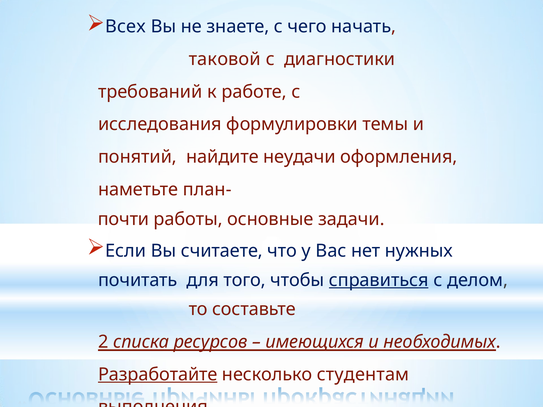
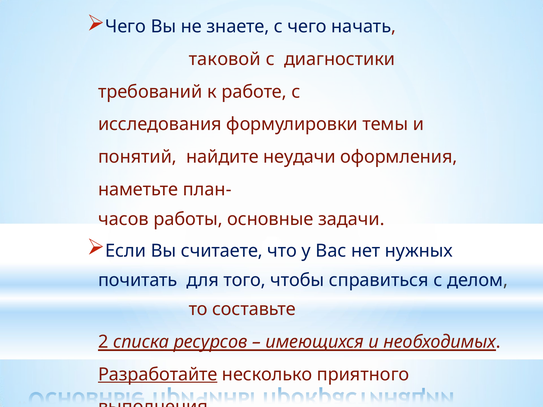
Всех: Всех -> Чего (126, 27)
почти: почти -> часов (123, 219)
справиться underline: present -> none (379, 280)
студентам: студентам -> приятного (363, 375)
